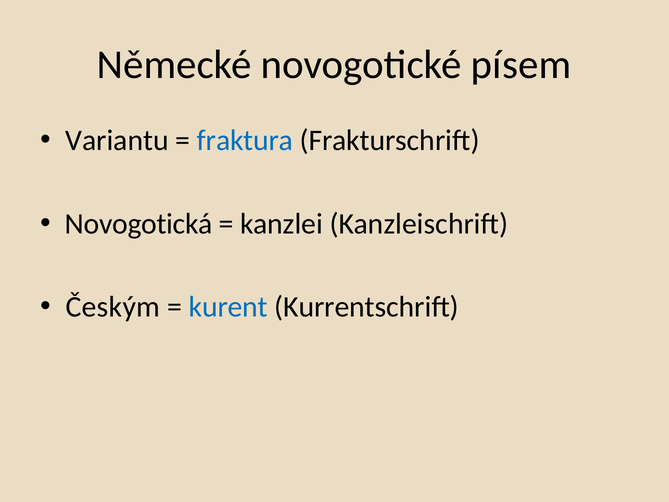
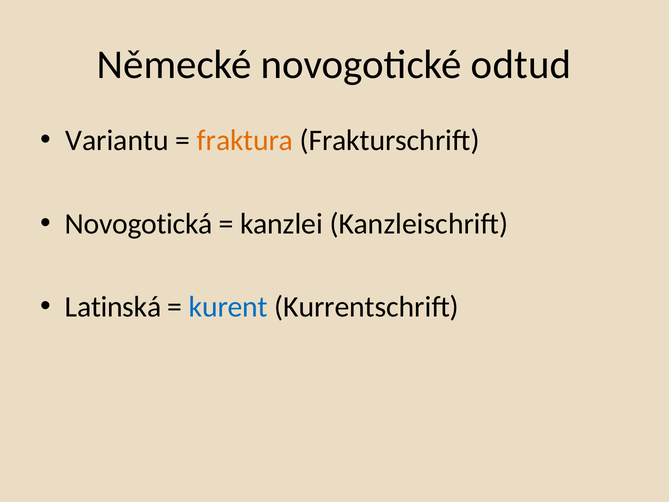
písem: písem -> odtud (521, 65)
fraktura colour: blue -> orange (245, 140)
Českým: Českým -> Latinská (113, 307)
